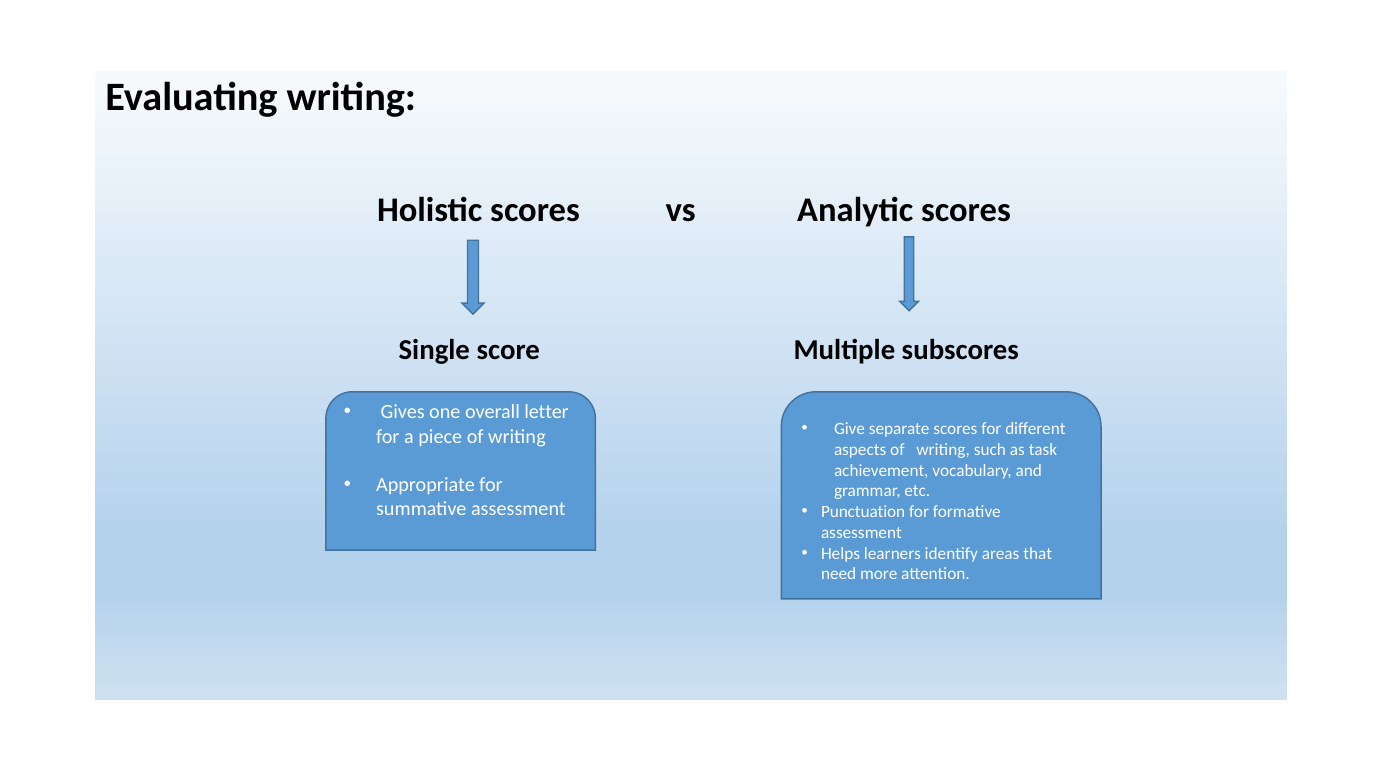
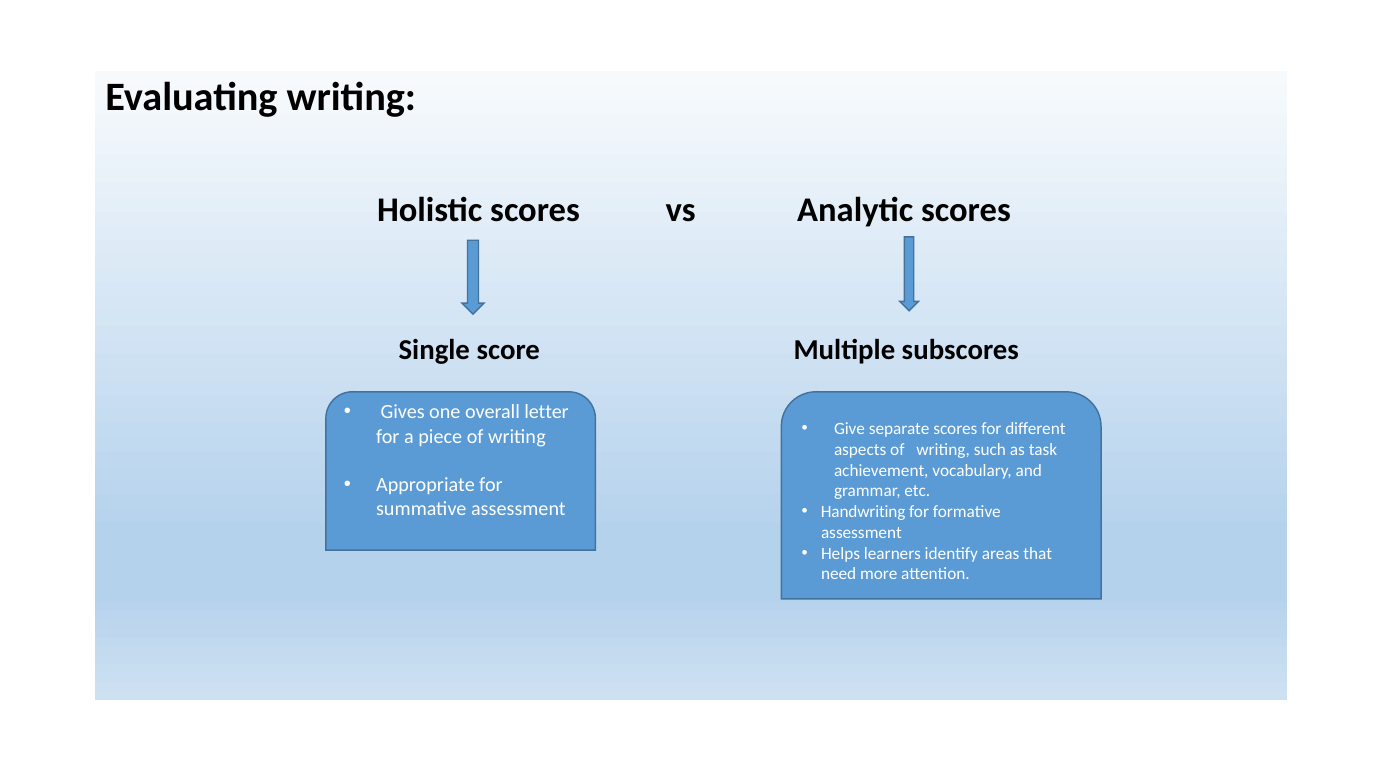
Punctuation: Punctuation -> Handwriting (863, 512)
